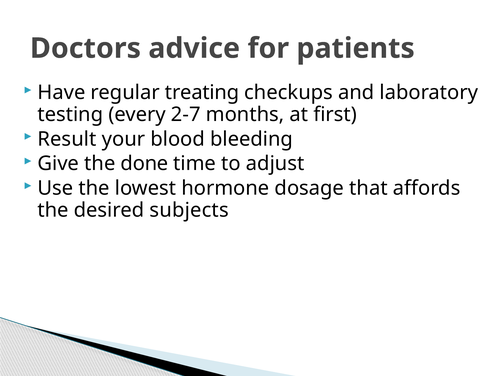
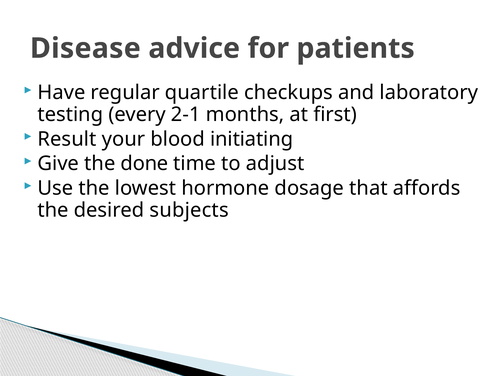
Doctors: Doctors -> Disease (85, 48)
treating: treating -> quartile (202, 93)
2-7: 2-7 -> 2-1 (186, 114)
bleeding: bleeding -> initiating (252, 139)
